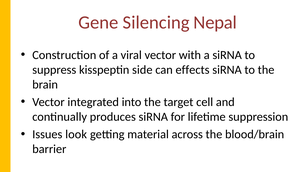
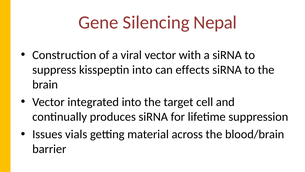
kisspeptin side: side -> into (142, 70)
look: look -> vials (76, 134)
